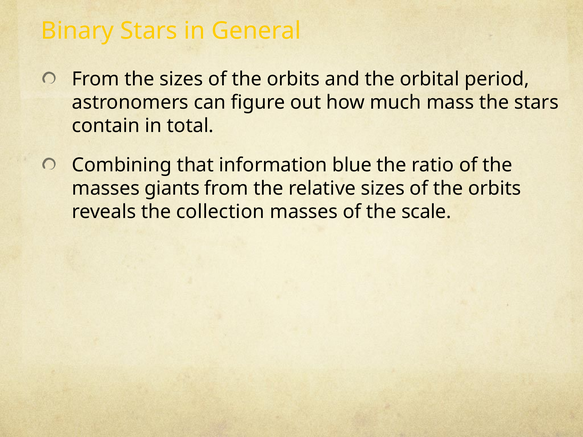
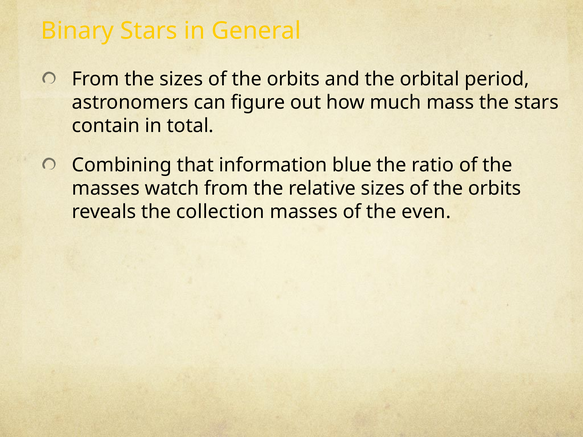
giants: giants -> watch (172, 189)
scale: scale -> even (426, 212)
